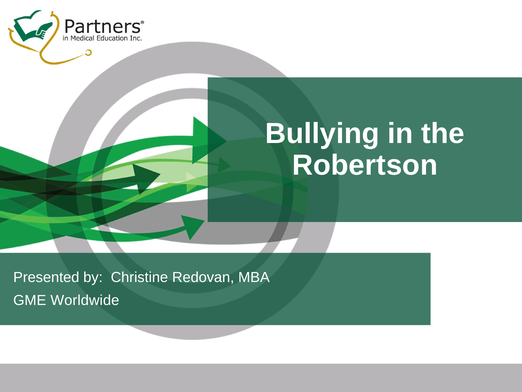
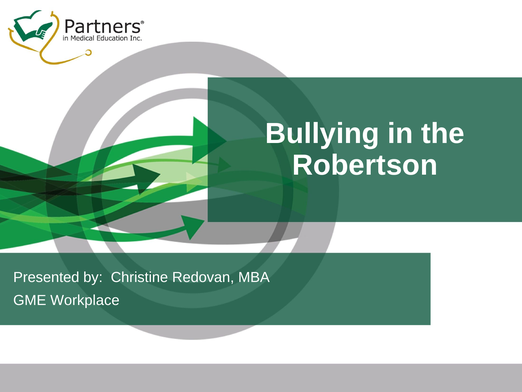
Worldwide: Worldwide -> Workplace (85, 300)
